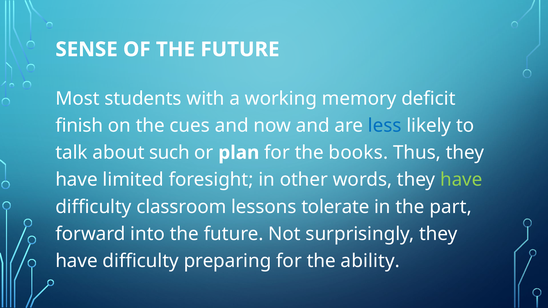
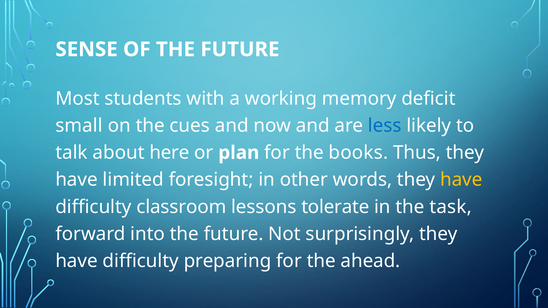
finish: finish -> small (79, 126)
such: such -> here (169, 153)
have colour: light green -> yellow (461, 180)
part: part -> task (451, 207)
ability: ability -> ahead (370, 261)
